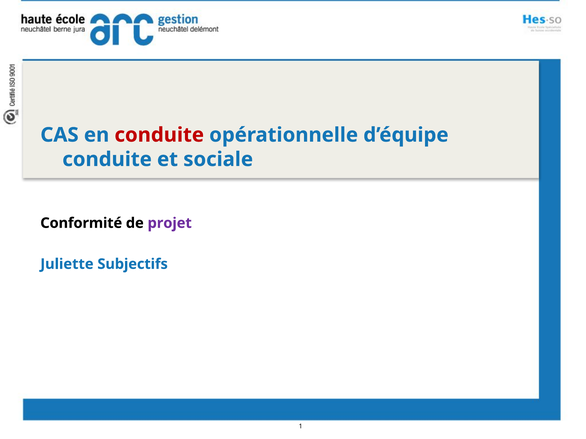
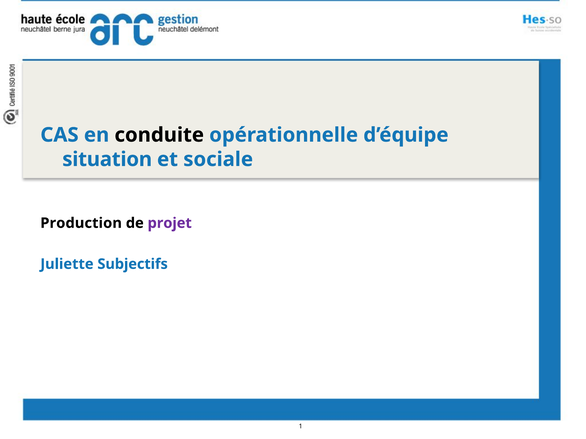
conduite colour: red -> black (159, 135)
conduite: conduite -> situation (107, 160)
Conformité: Conformité -> Production (81, 223)
